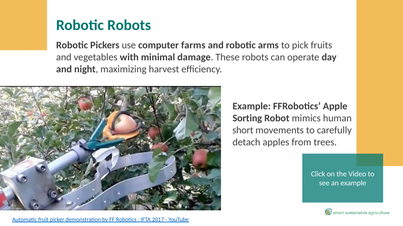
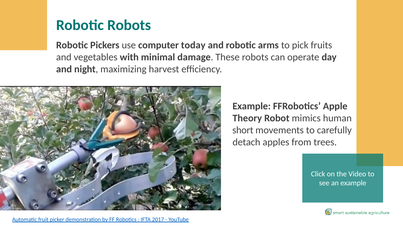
farms: farms -> today (193, 45)
Sorting: Sorting -> Theory (247, 119)
